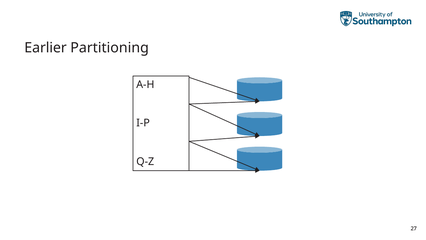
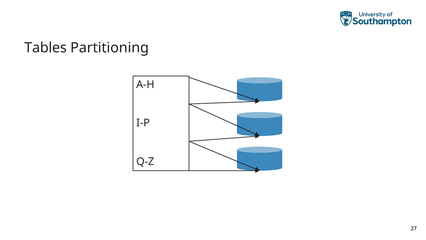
Earlier: Earlier -> Tables (46, 48)
